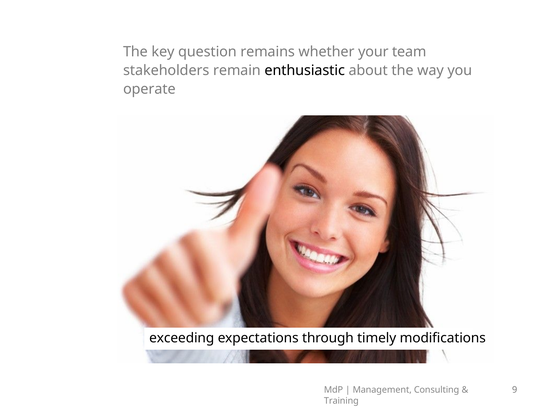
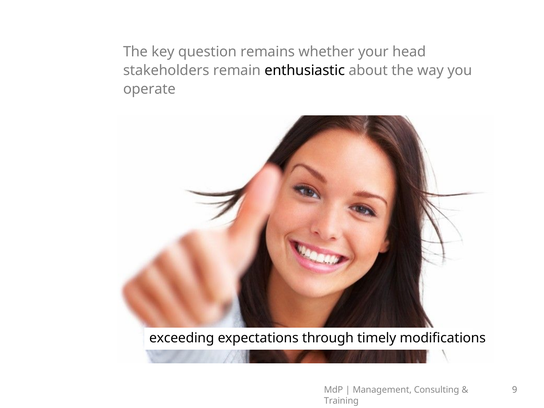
team: team -> head (409, 52)
